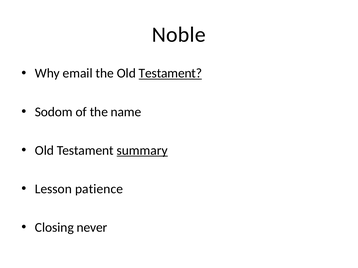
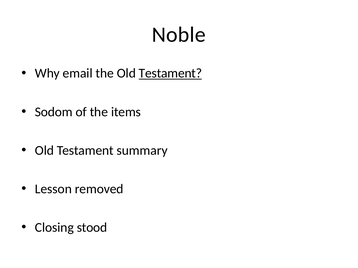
name: name -> items (126, 112)
summary underline: present -> none (142, 151)
patience: patience -> removed (99, 189)
never: never -> stood (92, 228)
